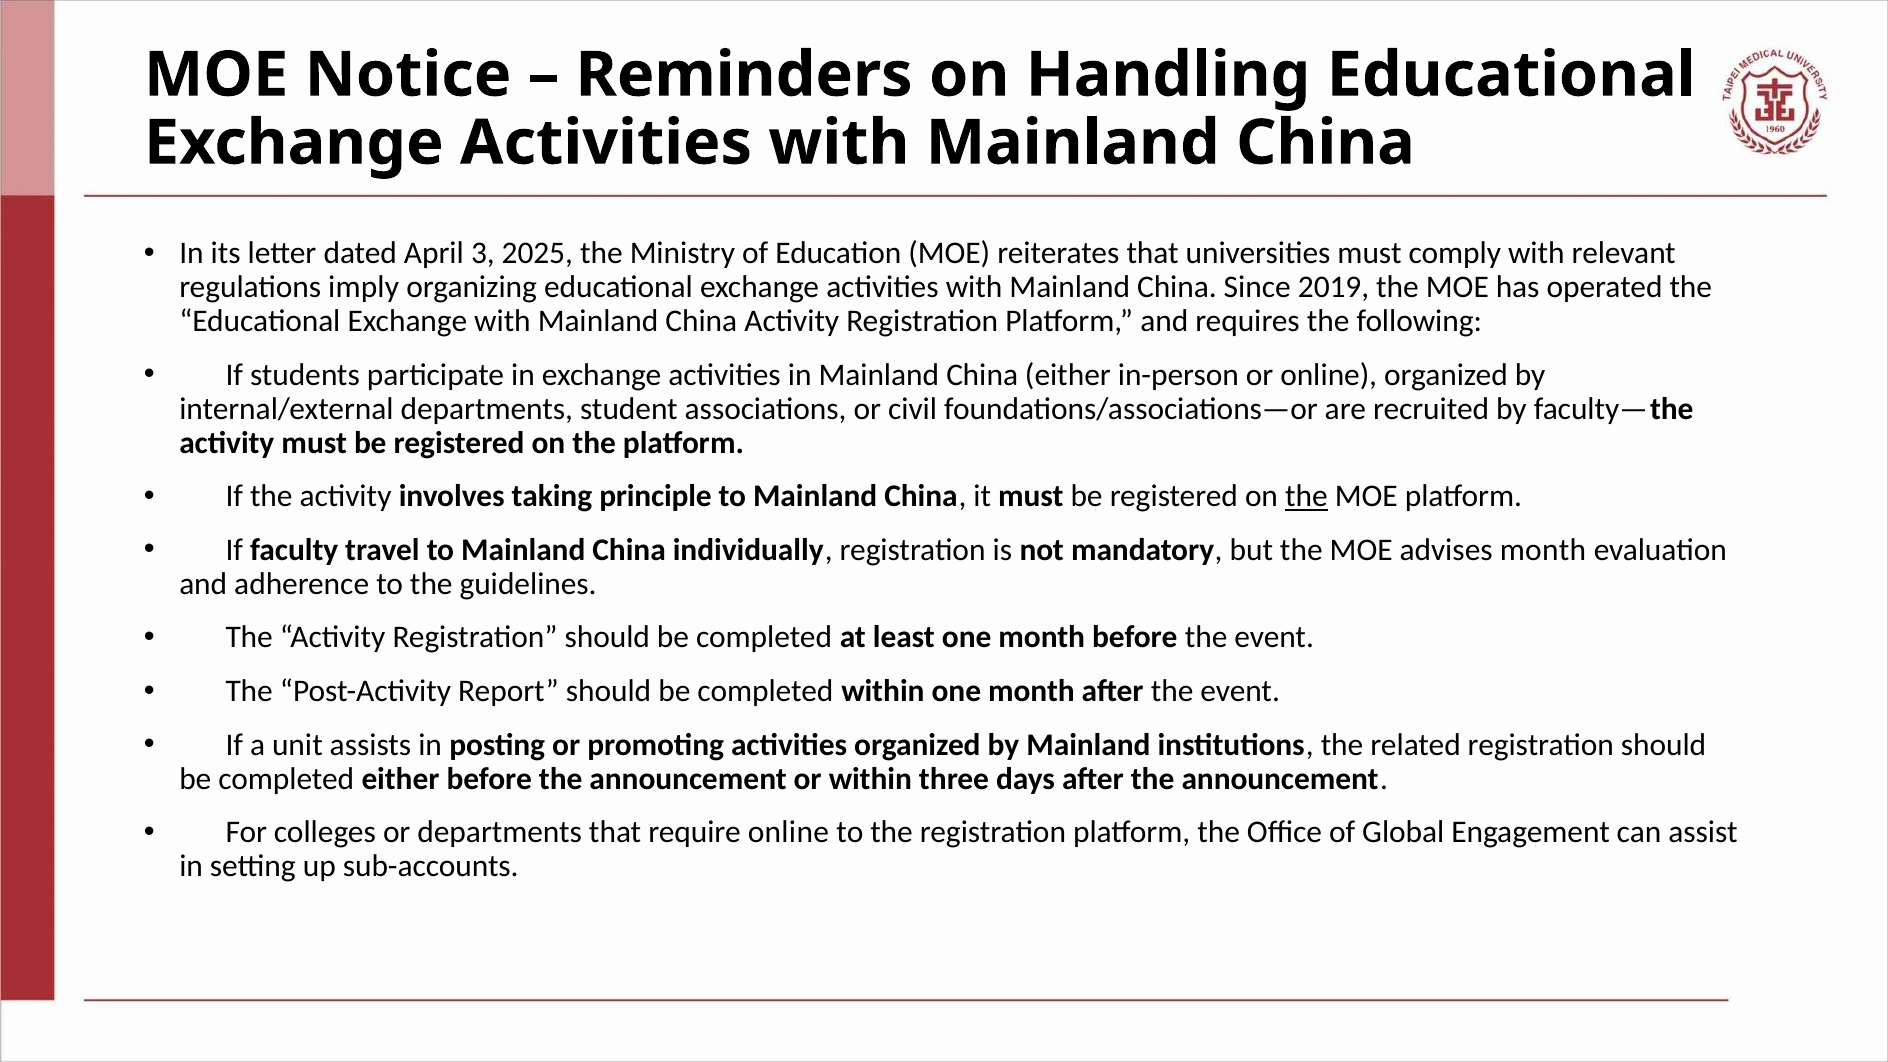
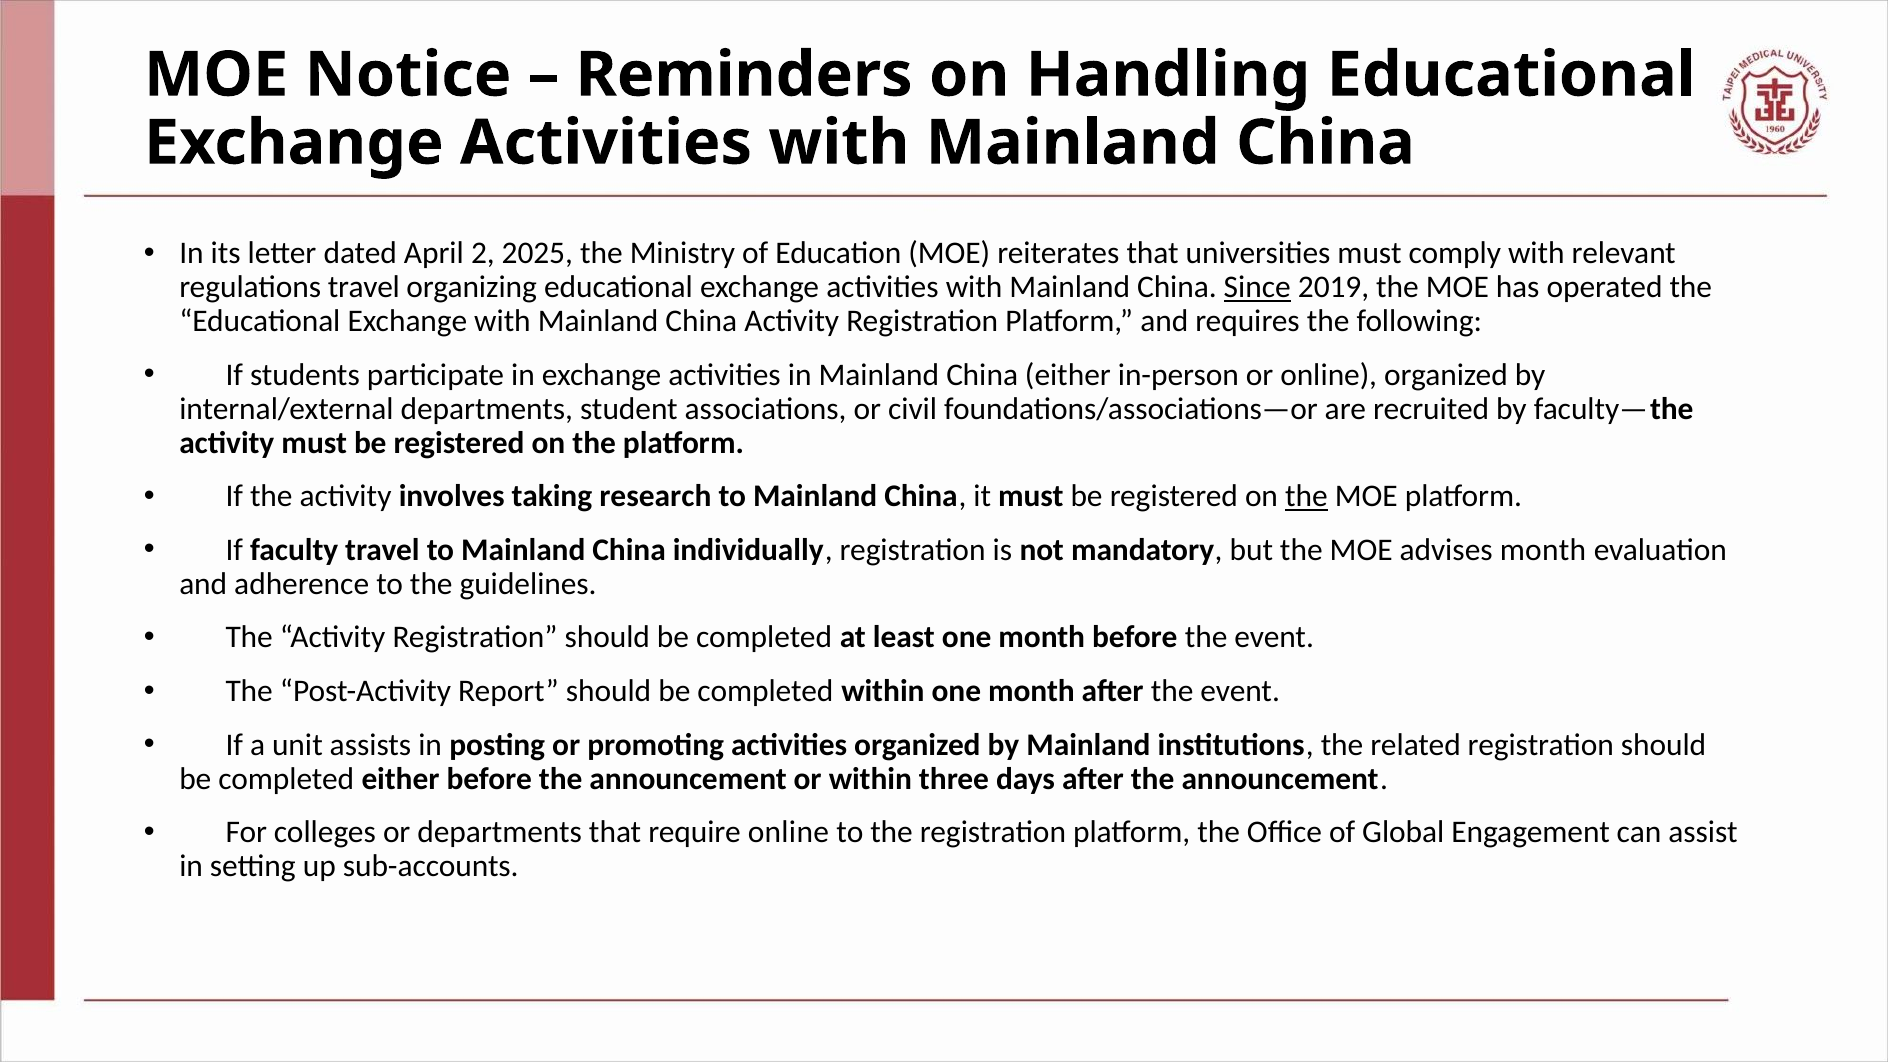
3: 3 -> 2 (483, 253)
regulations imply: imply -> travel (364, 287)
Since underline: none -> present (1257, 287)
principle: principle -> research (655, 496)
